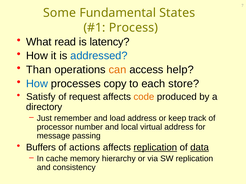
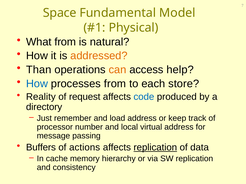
Some: Some -> Space (60, 13)
States: States -> Model (177, 13)
Process: Process -> Physical (134, 28)
What read: read -> from (65, 42)
latency: latency -> natural (110, 42)
addressed colour: blue -> orange (99, 56)
processes copy: copy -> from (115, 84)
Satisfy: Satisfy -> Reality (41, 97)
code colour: orange -> blue (144, 97)
data underline: present -> none (200, 148)
